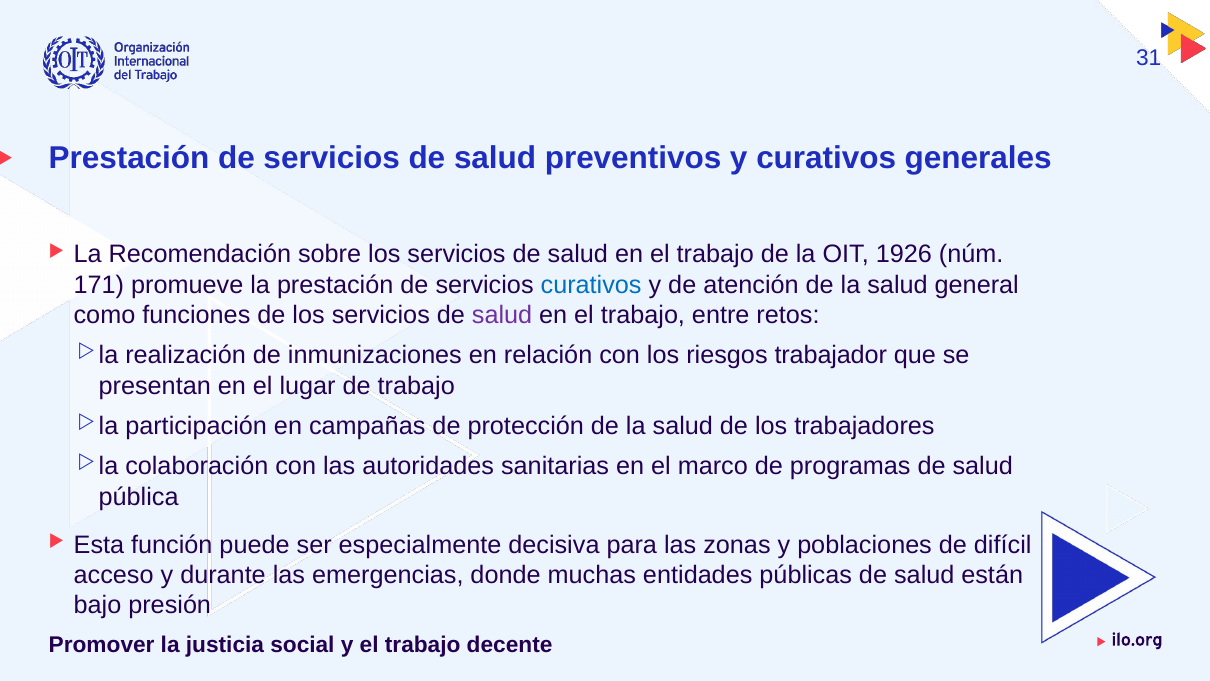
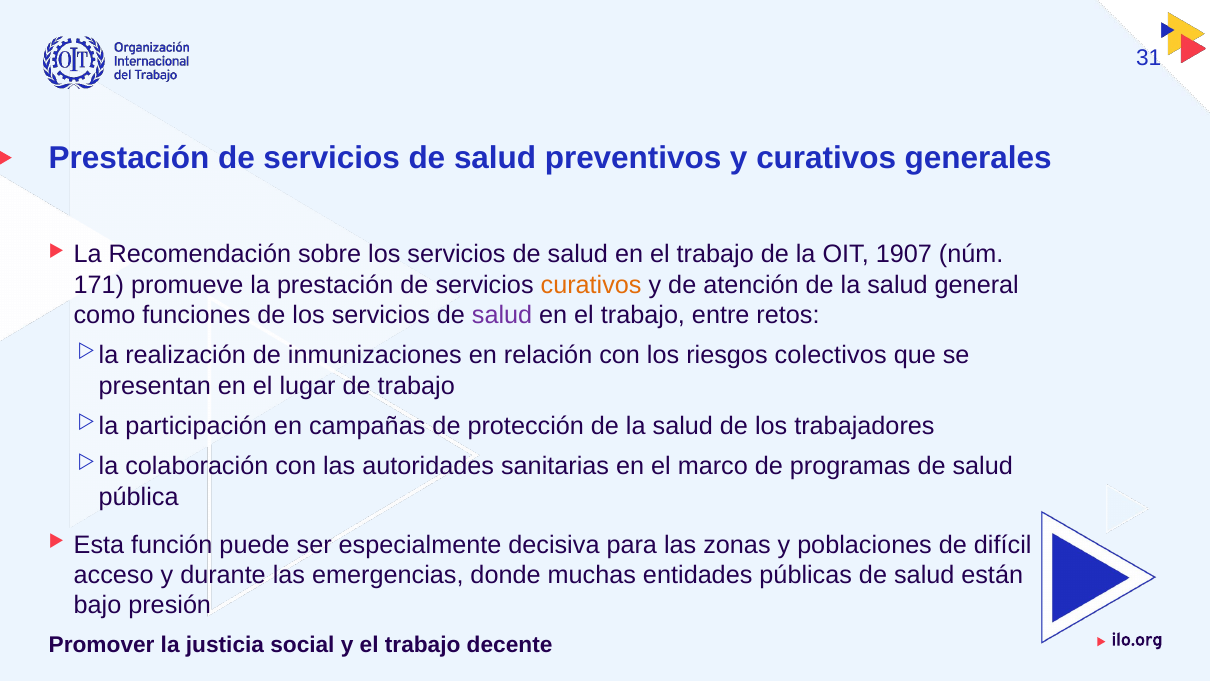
1926: 1926 -> 1907 (904, 254)
curativos colour: blue -> orange (591, 285)
trabajador: trabajador -> colectivos (831, 355)
